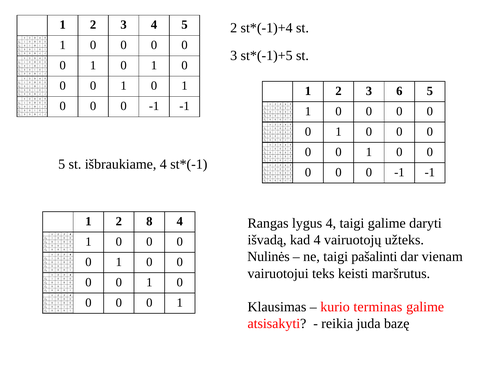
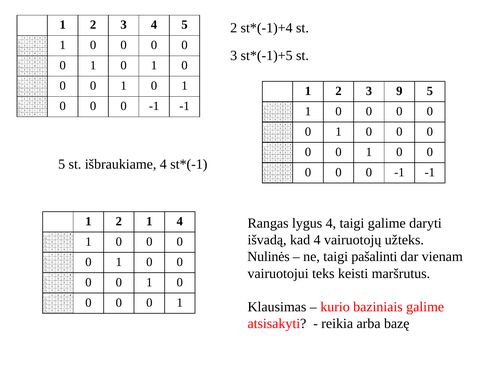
6: 6 -> 9 (399, 91)
2 8: 8 -> 1 (149, 221)
terminas: terminas -> baziniais (378, 307)
juda: juda -> arba (369, 323)
